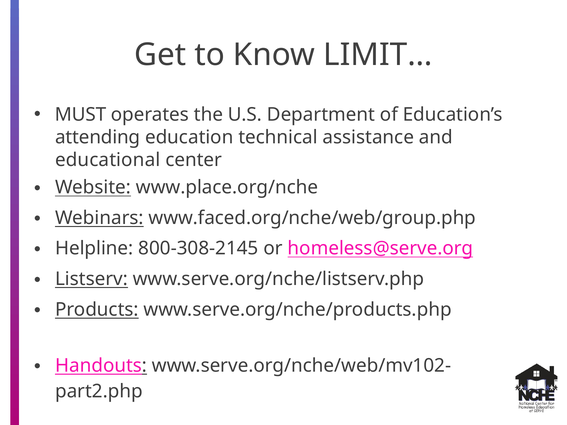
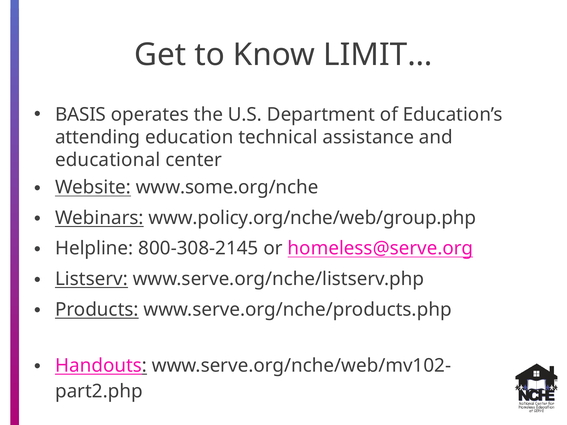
MUST: MUST -> BASIS (81, 115)
www.place.org/nche: www.place.org/nche -> www.some.org/nche (227, 188)
www.faced.org/nche/web/group.php: www.faced.org/nche/web/group.php -> www.policy.org/nche/web/group.php (312, 218)
